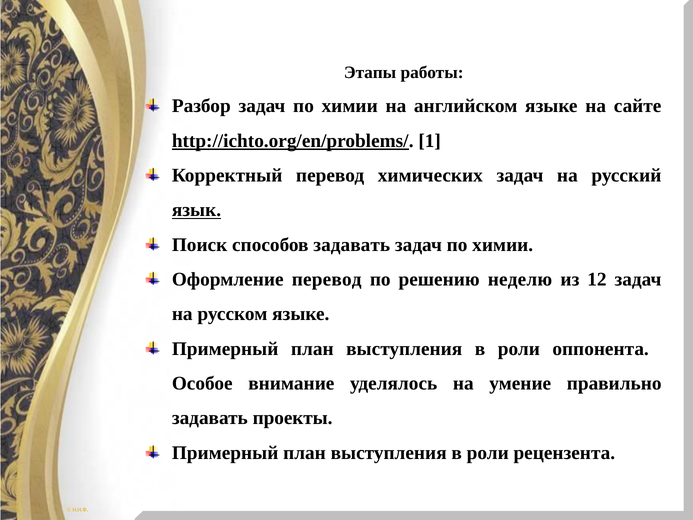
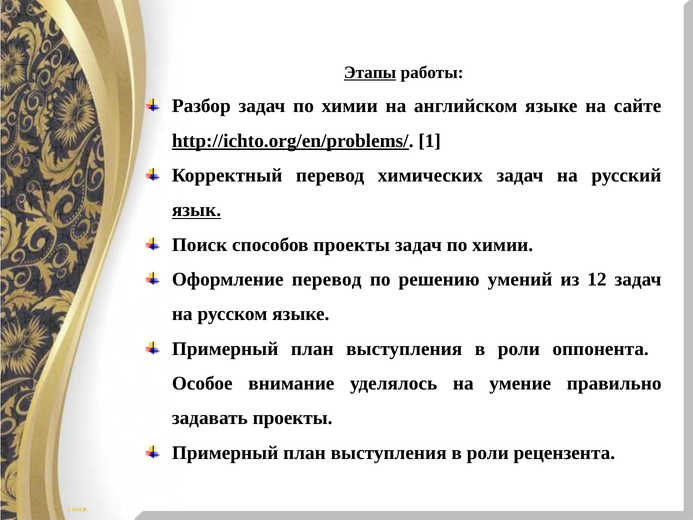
Этапы underline: none -> present (370, 72)
способов задавать: задавать -> проекты (352, 245)
неделю: неделю -> умений (520, 279)
